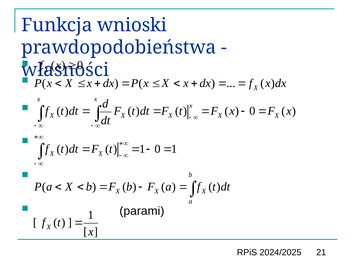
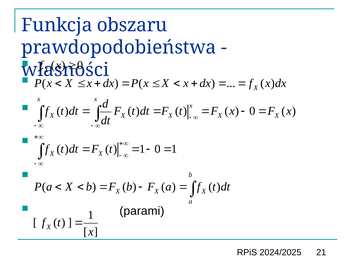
wnioski: wnioski -> obszaru (132, 25)
